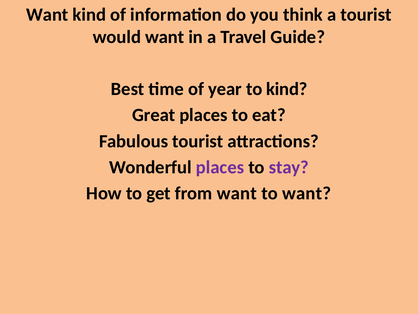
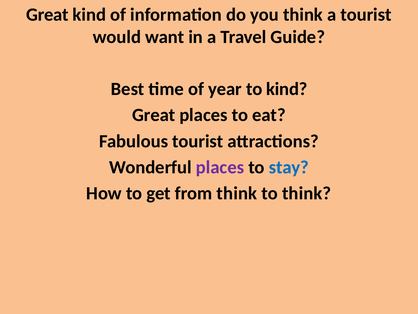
Want: Want -> Great (47, 15)
stay colour: purple -> blue (289, 167)
from want: want -> think (237, 193)
to want: want -> think (307, 193)
